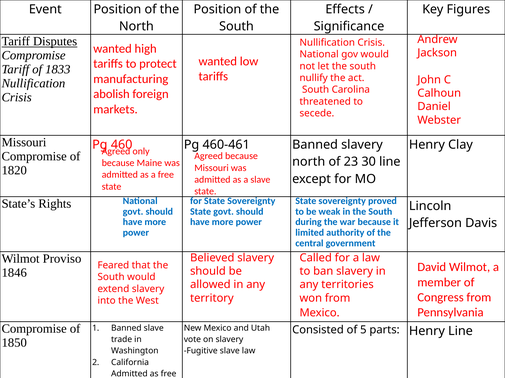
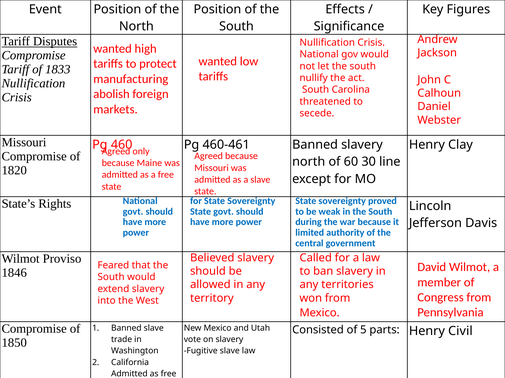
23: 23 -> 60 (351, 162)
Henry Line: Line -> Civil (460, 332)
